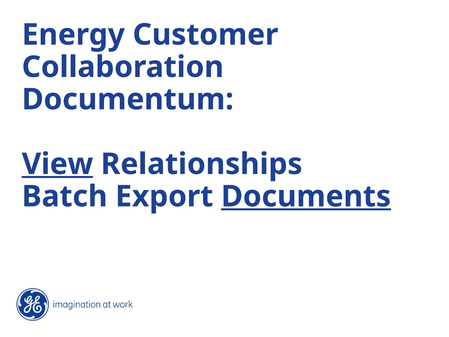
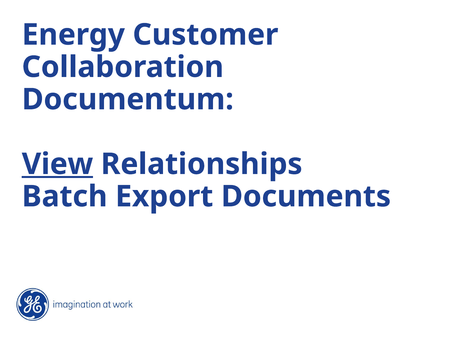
Documents underline: present -> none (306, 196)
